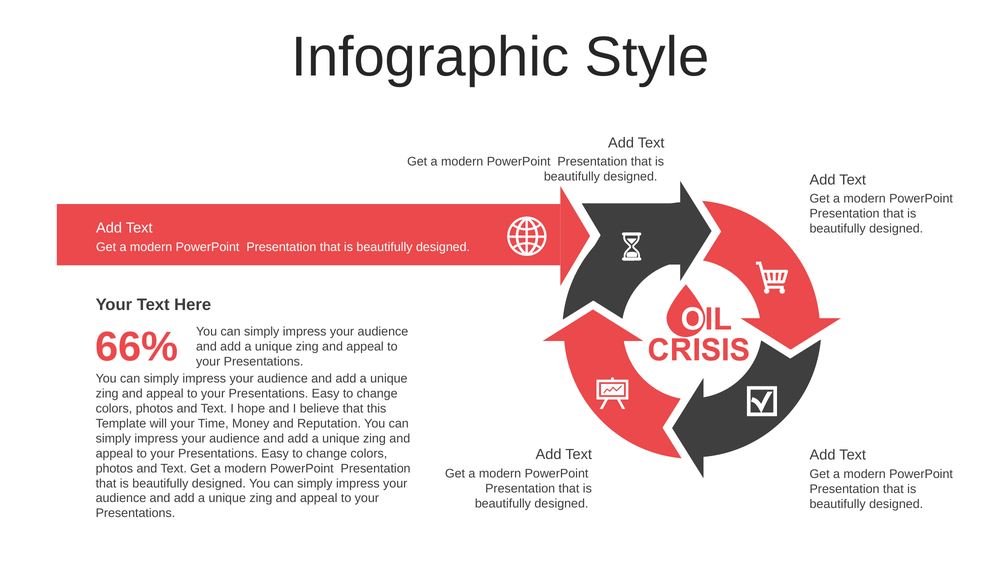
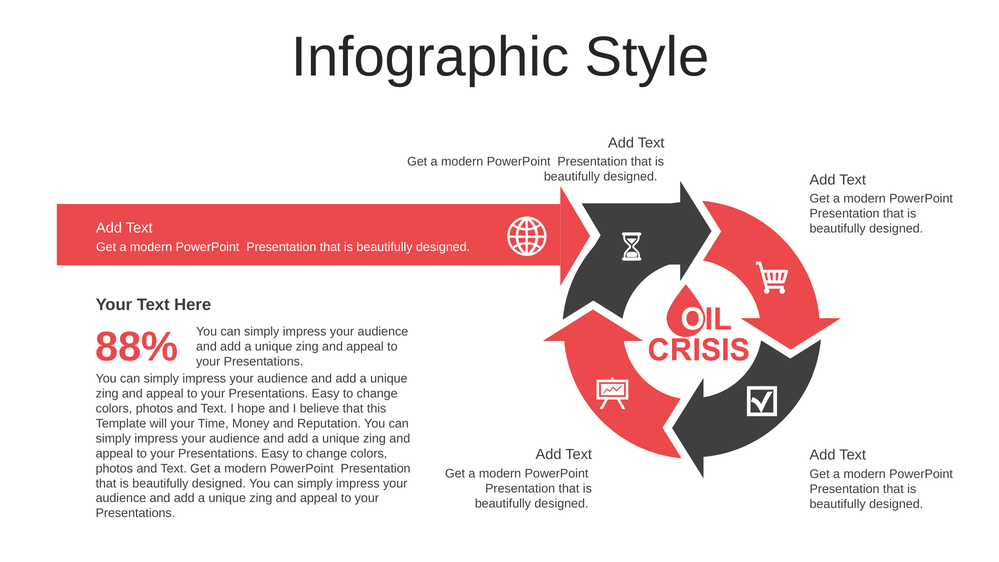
66%: 66% -> 88% (137, 347)
